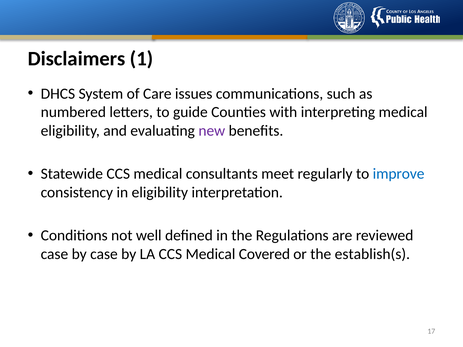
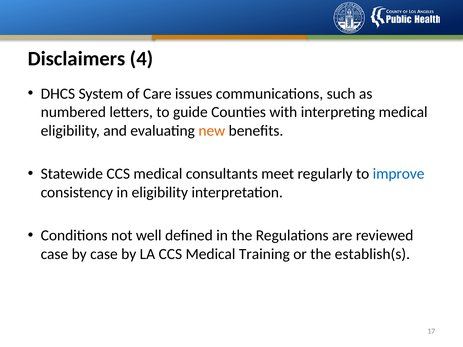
1: 1 -> 4 (142, 59)
new colour: purple -> orange (212, 131)
Covered: Covered -> Training (264, 254)
